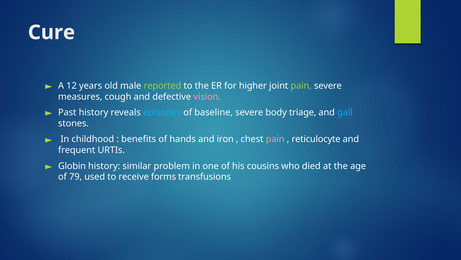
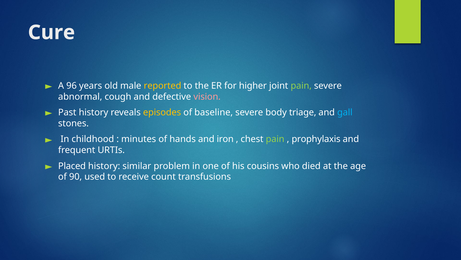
12: 12 -> 96 (72, 85)
reported colour: light green -> yellow (162, 85)
measures: measures -> abnormal (80, 96)
episodes colour: light blue -> yellow (162, 112)
benefits: benefits -> minutes (139, 139)
pain colour: pink -> light green (275, 139)
reticulocyte: reticulocyte -> prophylaxis (316, 139)
Globin: Globin -> Placed (72, 166)
79: 79 -> 90 (76, 176)
forms: forms -> count (163, 176)
